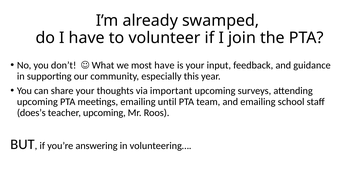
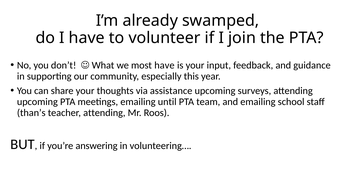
important: important -> assistance (171, 91)
does’s: does’s -> than’s (31, 113)
teacher upcoming: upcoming -> attending (104, 113)
